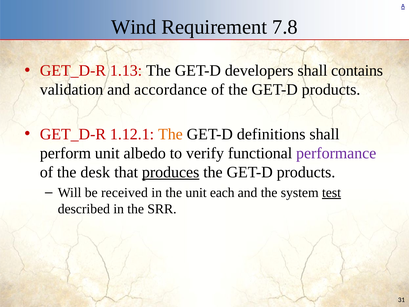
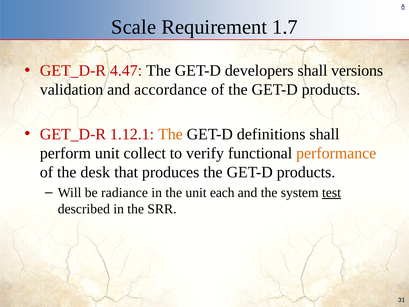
Wind: Wind -> Scale (134, 27)
7.8: 7.8 -> 1.7 (285, 27)
1.13: 1.13 -> 4.47 (126, 71)
contains: contains -> versions (357, 71)
albedo: albedo -> collect (145, 153)
performance colour: purple -> orange (336, 153)
produces underline: present -> none (171, 172)
received: received -> radiance (124, 193)
